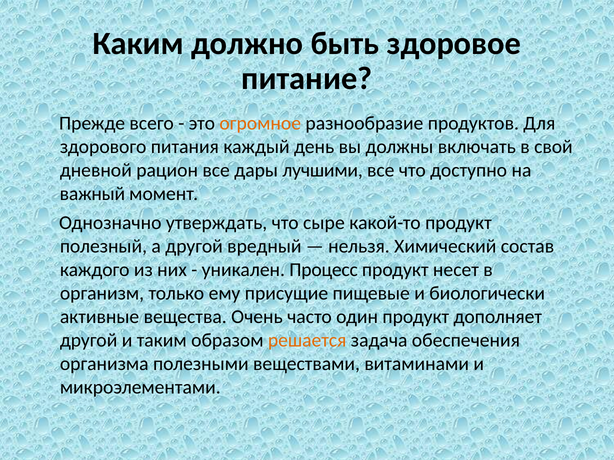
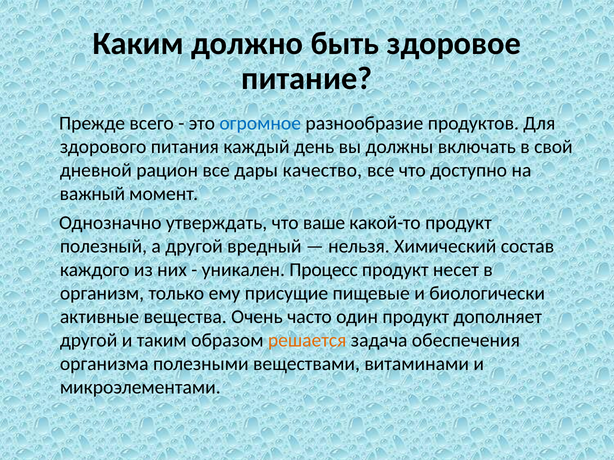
огромное colour: orange -> blue (260, 124)
лучшими: лучшими -> качество (322, 171)
сыре: сыре -> ваше (324, 223)
